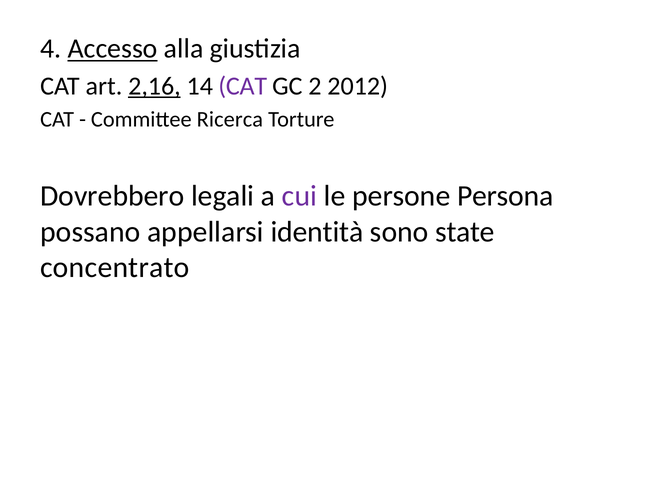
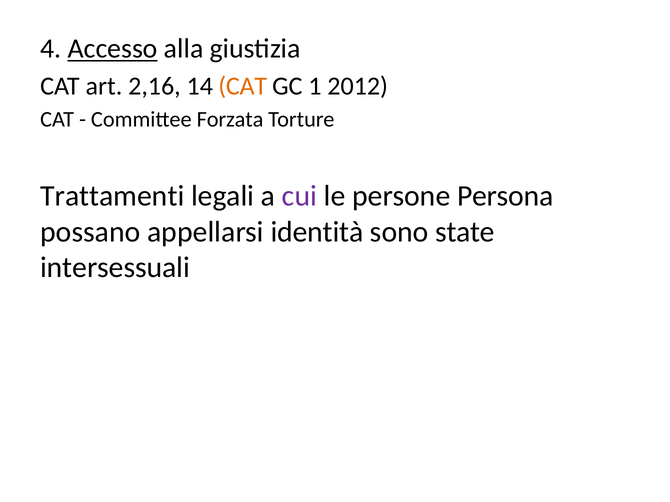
2,16 underline: present -> none (154, 86)
CAT colour: purple -> orange (243, 86)
2: 2 -> 1 (315, 86)
Ricerca: Ricerca -> Forzata (230, 119)
Dovrebbero: Dovrebbero -> Trattamenti (112, 196)
concentrato: concentrato -> intersessuali (115, 268)
